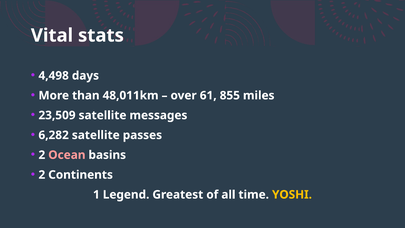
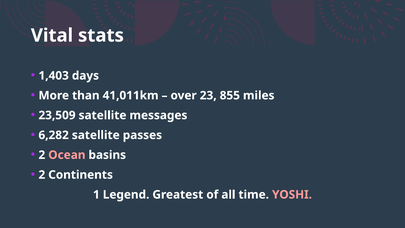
4,498: 4,498 -> 1,403 (54, 76)
48,011km: 48,011km -> 41,011km (131, 95)
61: 61 -> 23 (208, 95)
YOSHI colour: yellow -> pink (292, 194)
